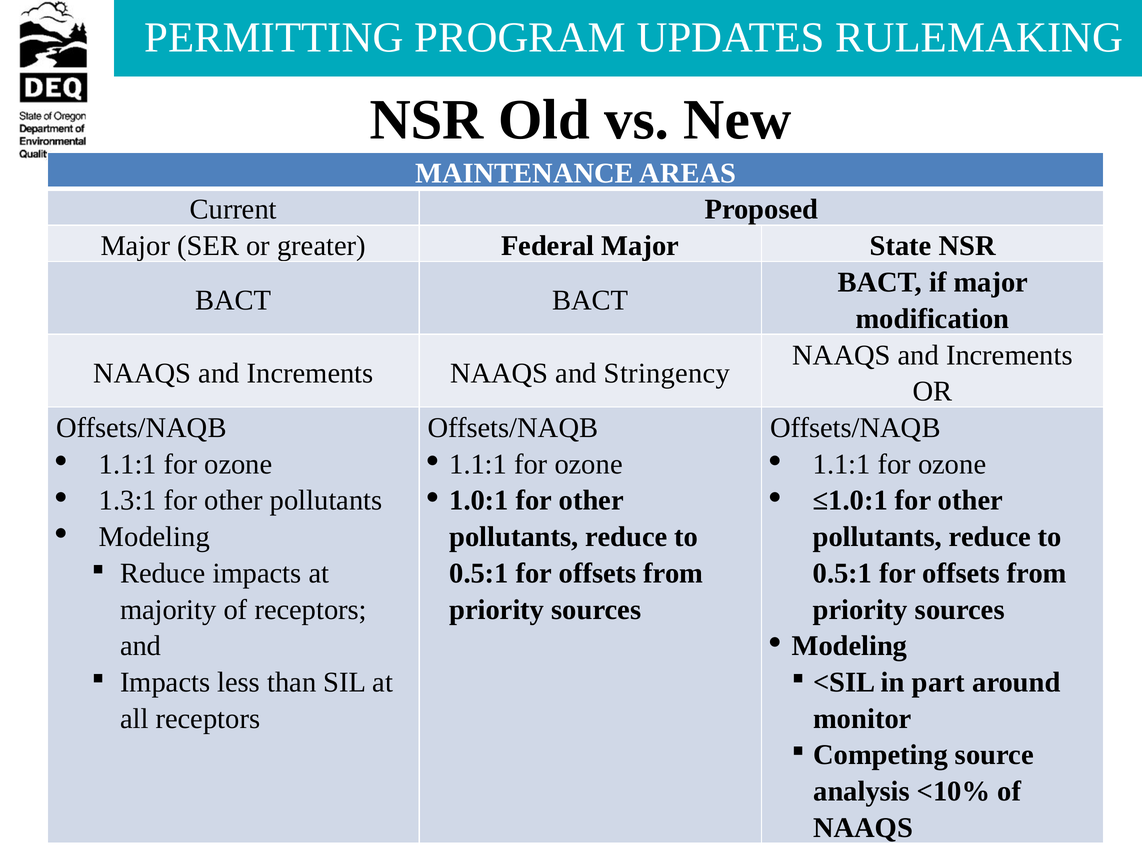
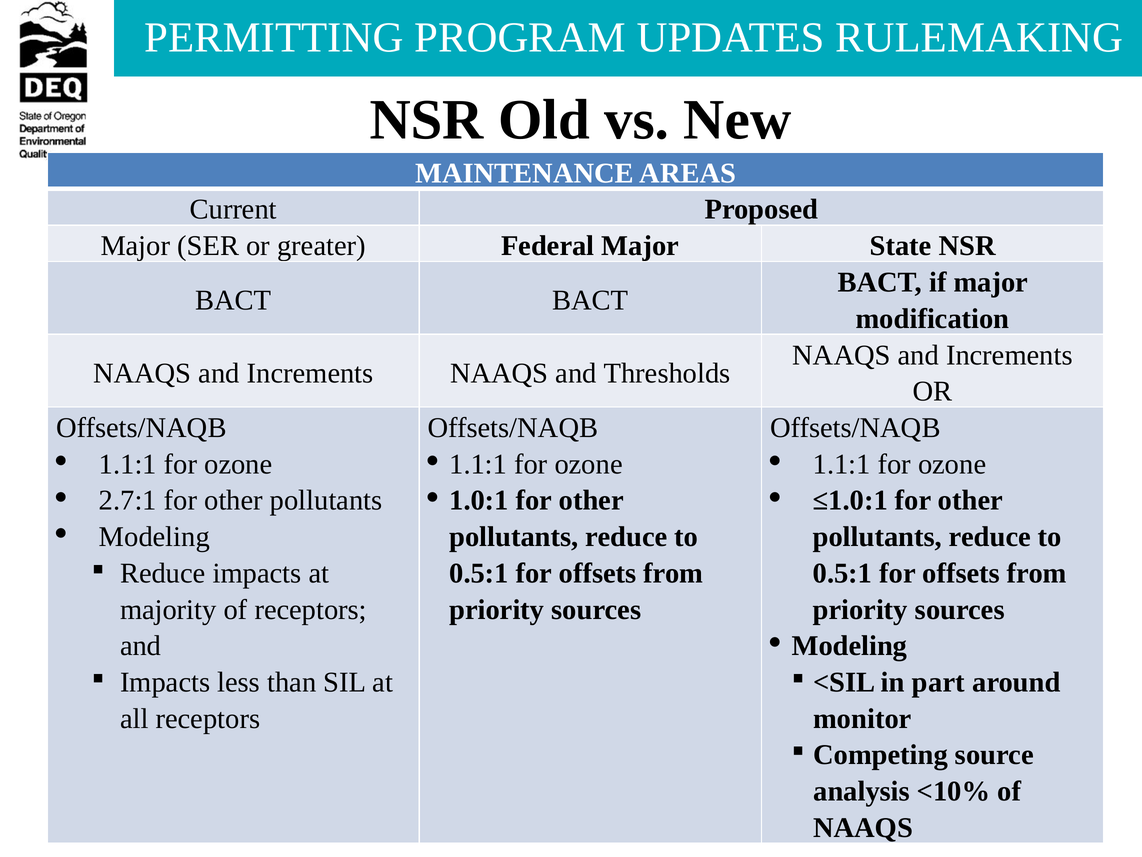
Stringency: Stringency -> Thresholds (667, 373)
1.3:1: 1.3:1 -> 2.7:1 (128, 500)
